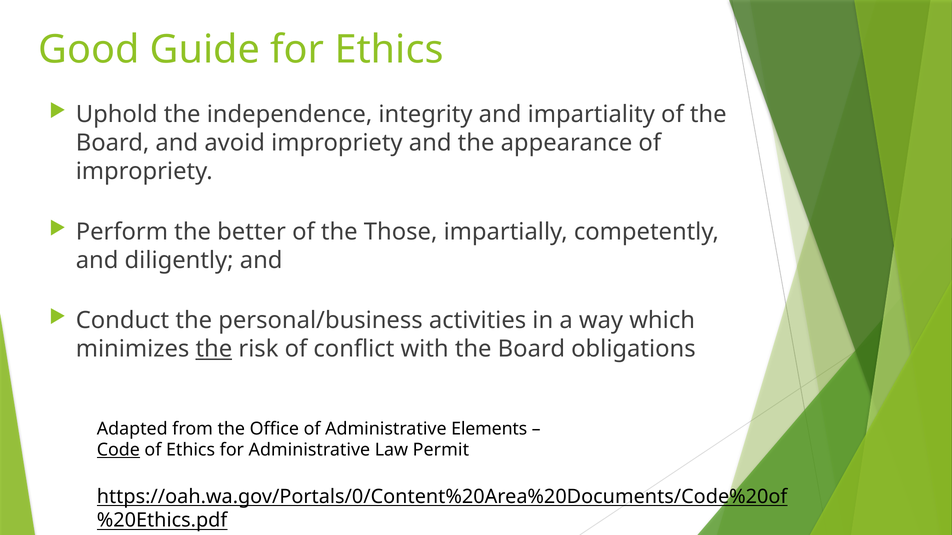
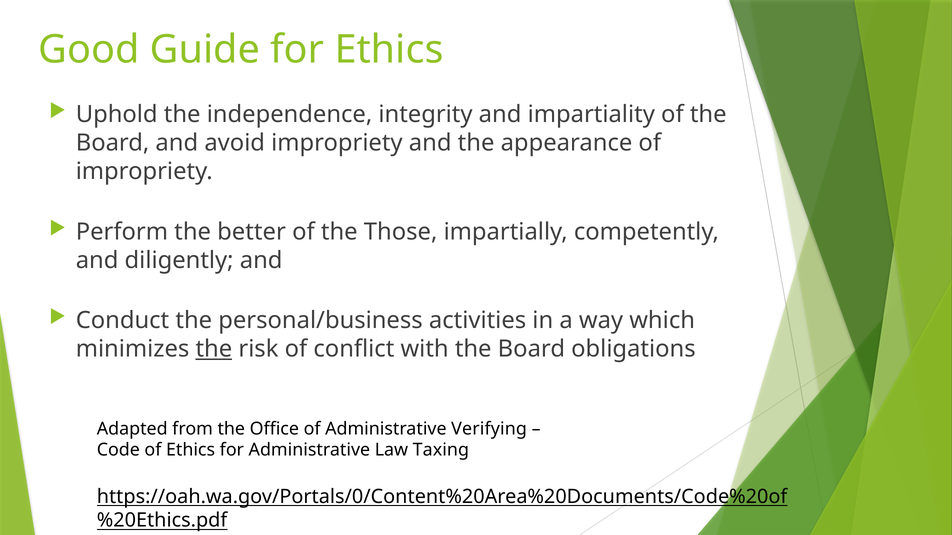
Elements: Elements -> Verifying (489, 429)
Code underline: present -> none (118, 450)
Permit: Permit -> Taxing (441, 450)
